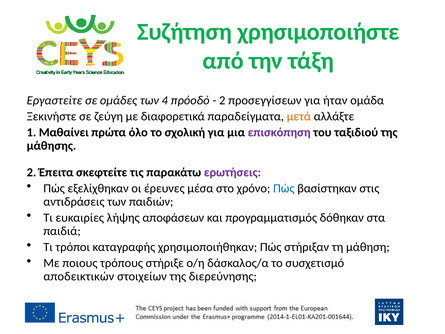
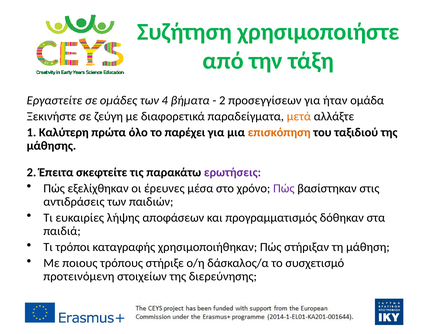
πρόοδό: πρόοδό -> βήματα (190, 100)
Μαθαίνει: Μαθαίνει -> Καλύτερη (64, 132)
σχολική: σχολική -> παρέχει (185, 132)
επισκόπηση colour: purple -> orange (279, 132)
Πώς colour: blue -> purple (284, 188)
αποδεικτικών: αποδεικτικών -> προτεινόμενη (79, 276)
